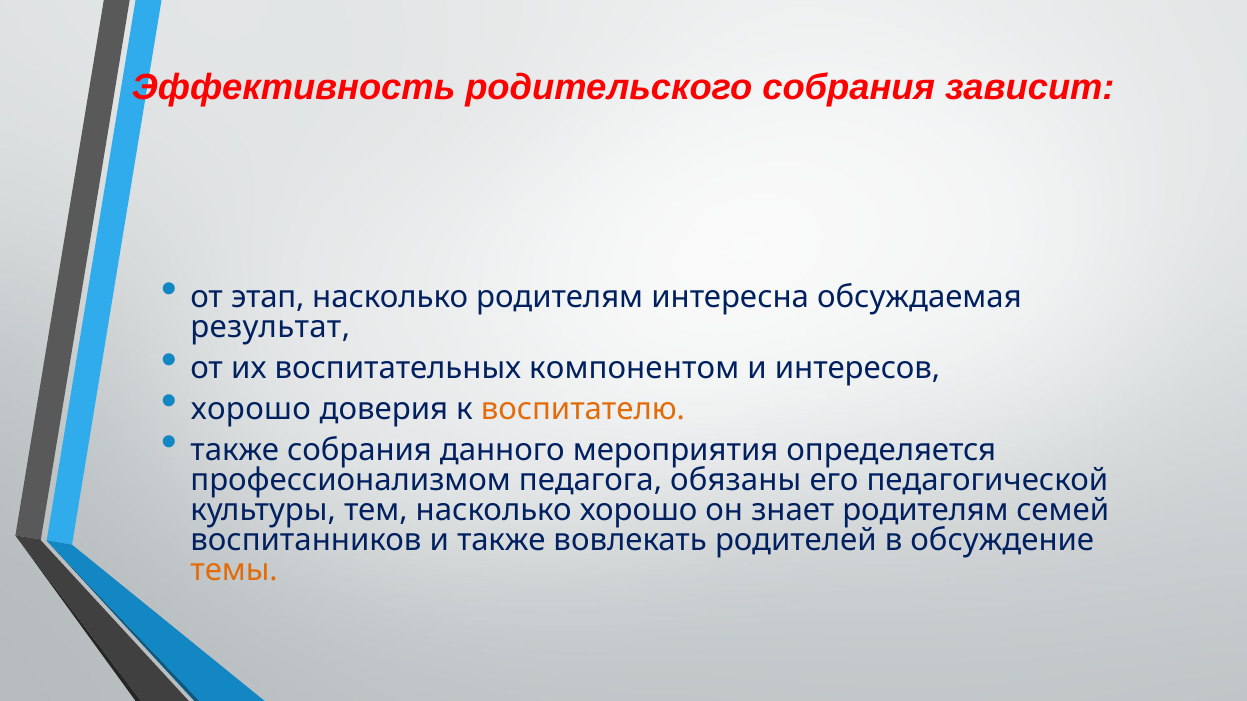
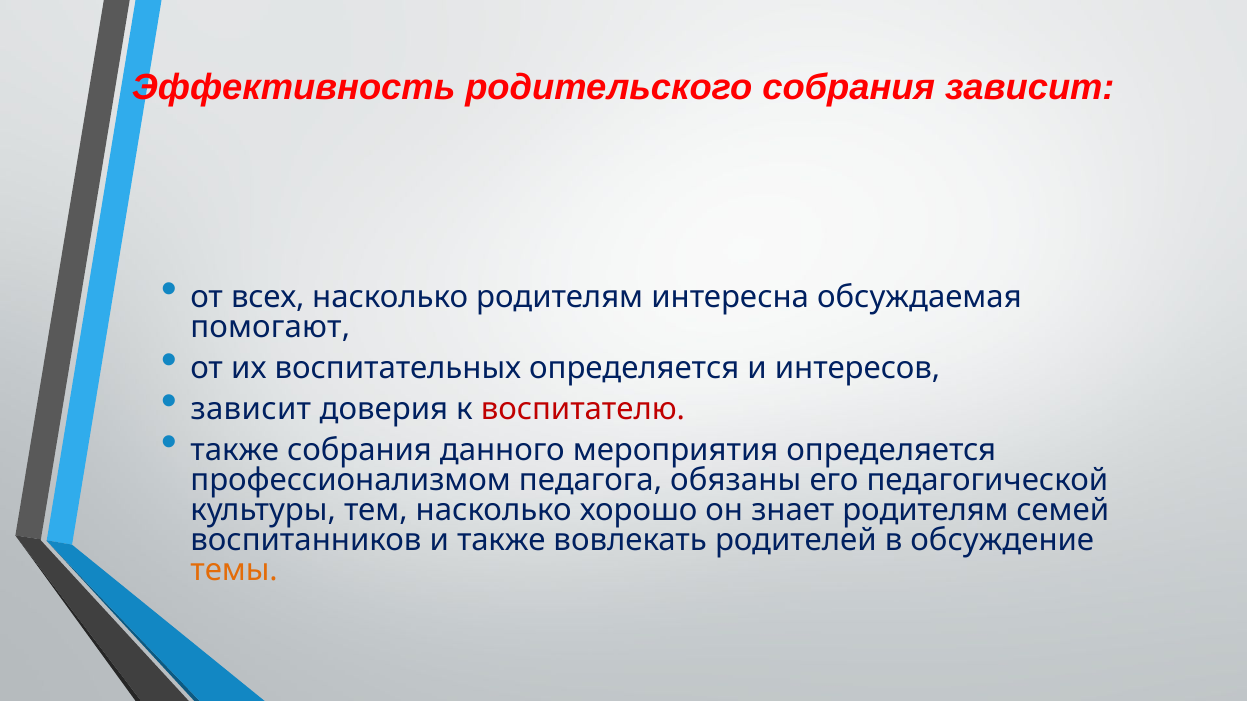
этап: этап -> всех (268, 297)
результат: результат -> помогают (270, 327)
воспитательных компонентом: компонентом -> определяется (634, 368)
хорошо: хорошо -> зависит (251, 409)
воспитателю colour: orange -> red (583, 409)
